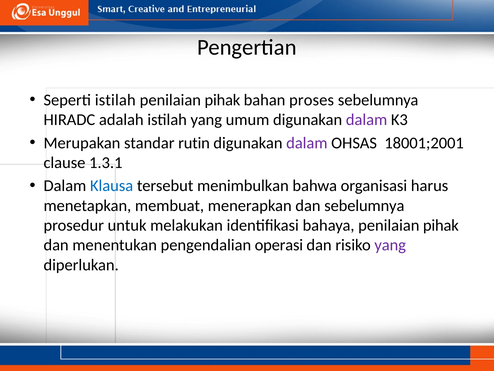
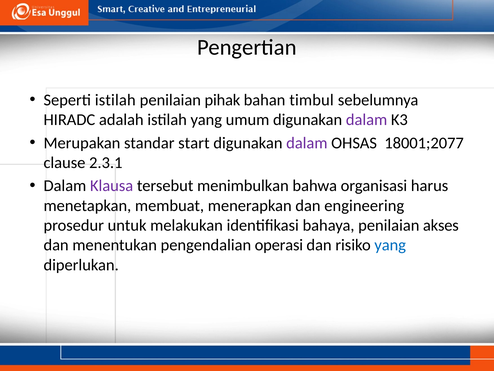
proses: proses -> timbul (312, 100)
rutin: rutin -> start (194, 143)
18001;2001: 18001;2001 -> 18001;2077 (424, 143)
1.3.1: 1.3.1 -> 2.3.1 (106, 163)
Klausa colour: blue -> purple (112, 186)
dan sebelumnya: sebelumnya -> engineering (364, 205)
bahaya penilaian pihak: pihak -> akses (441, 225)
yang colour: purple -> blue (390, 245)
